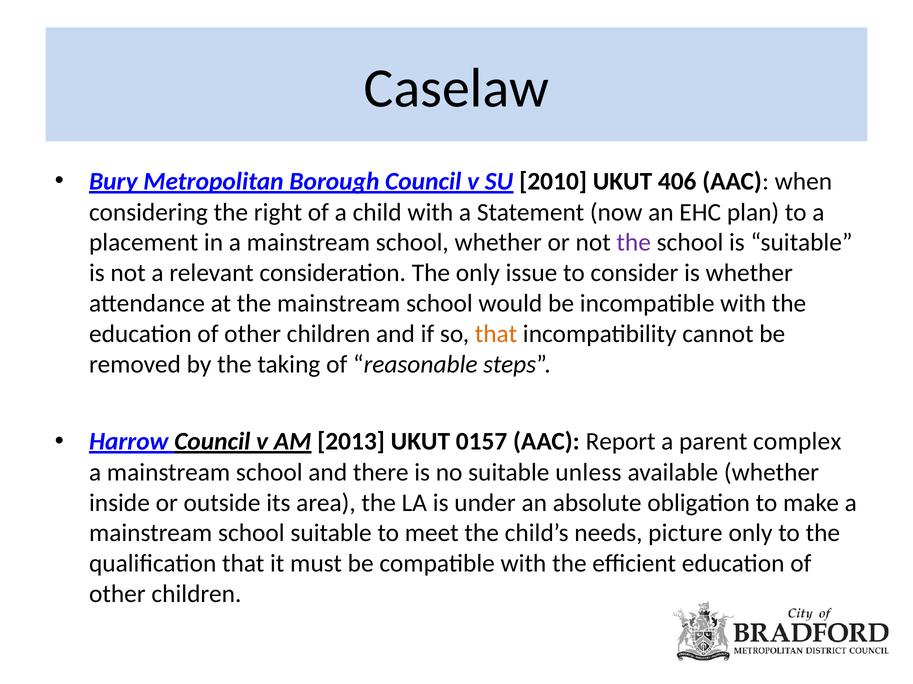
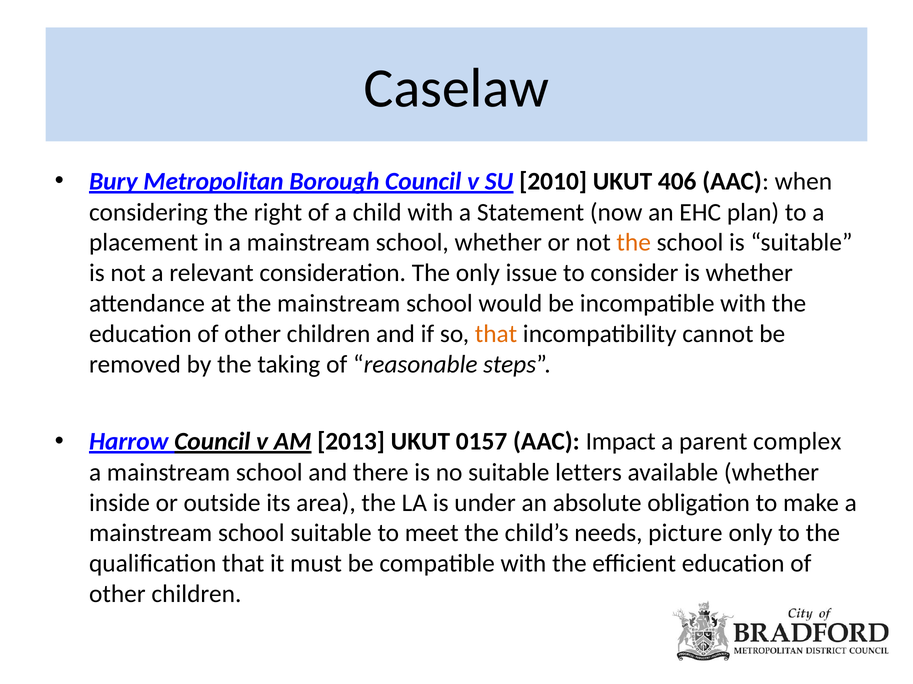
the colour: purple -> orange (634, 243)
Report: Report -> Impact (621, 442)
unless: unless -> letters (589, 473)
